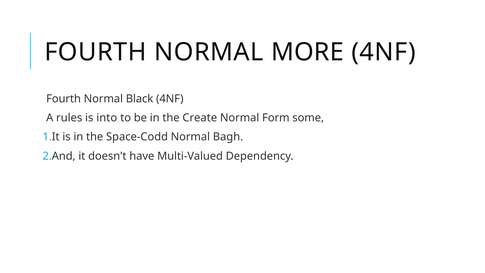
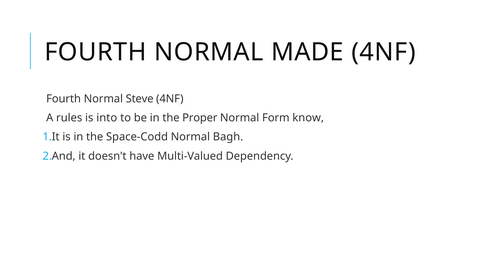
MORE: MORE -> MADE (307, 52)
Black: Black -> Steve (140, 99)
Create: Create -> Proper (200, 118)
some: some -> know (308, 118)
